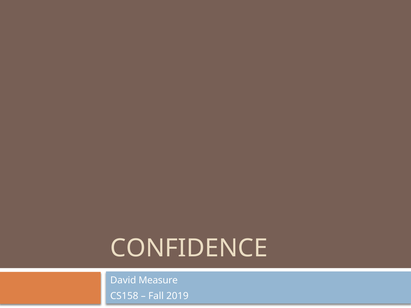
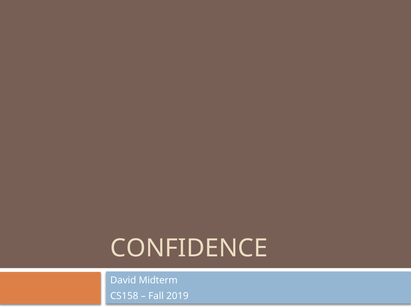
Measure: Measure -> Midterm (158, 280)
